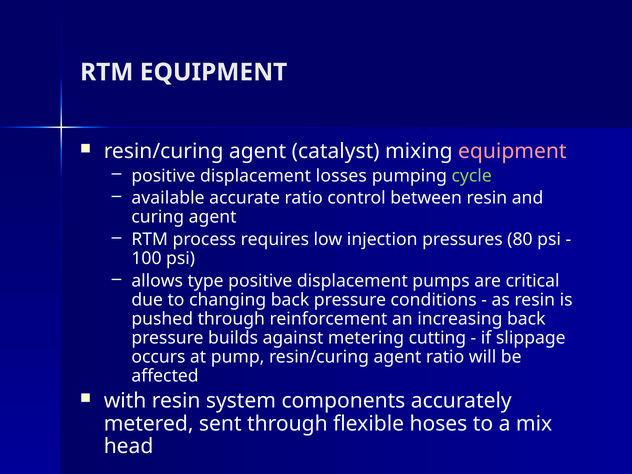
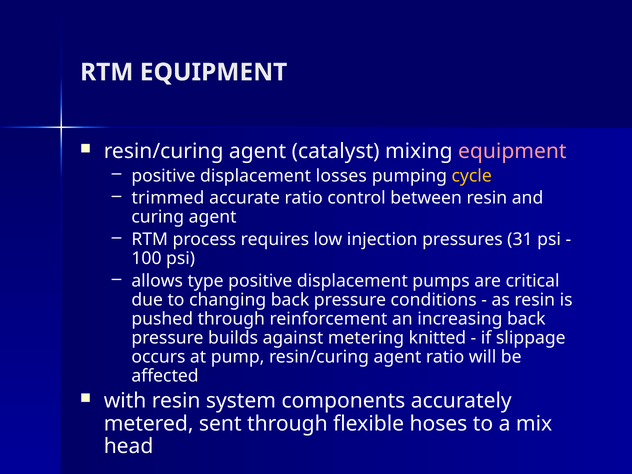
cycle colour: light green -> yellow (472, 176)
available: available -> trimmed (168, 198)
80: 80 -> 31 (520, 240)
cutting: cutting -> knitted (437, 338)
